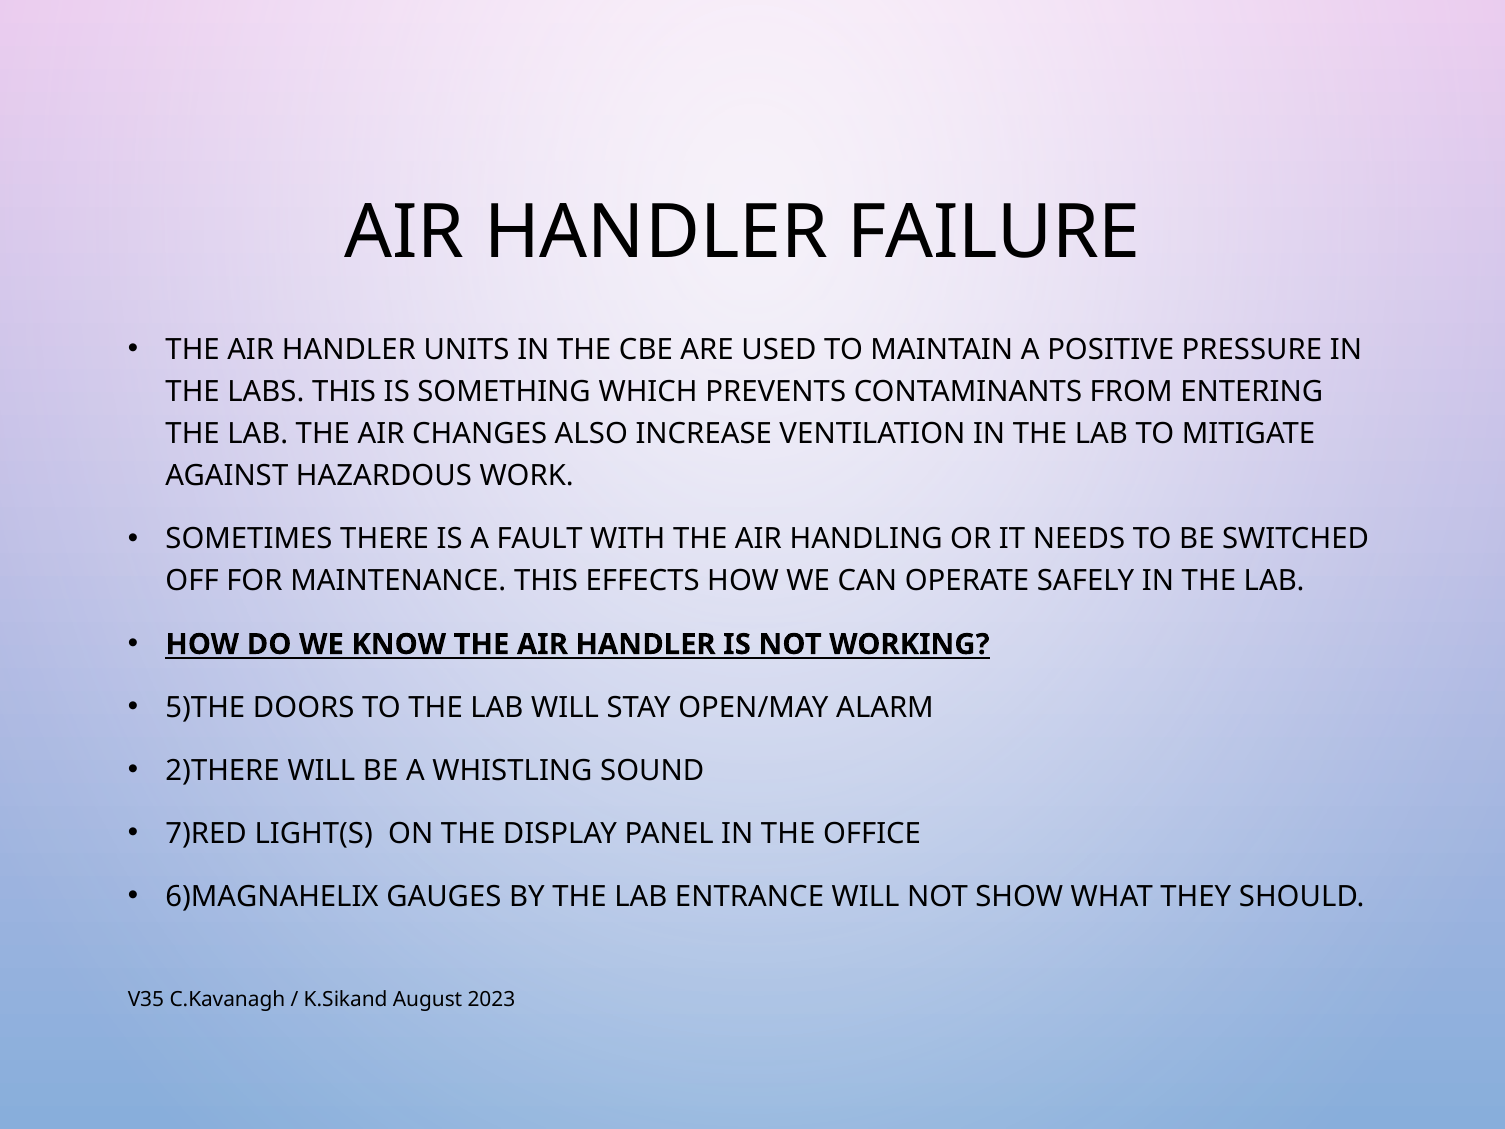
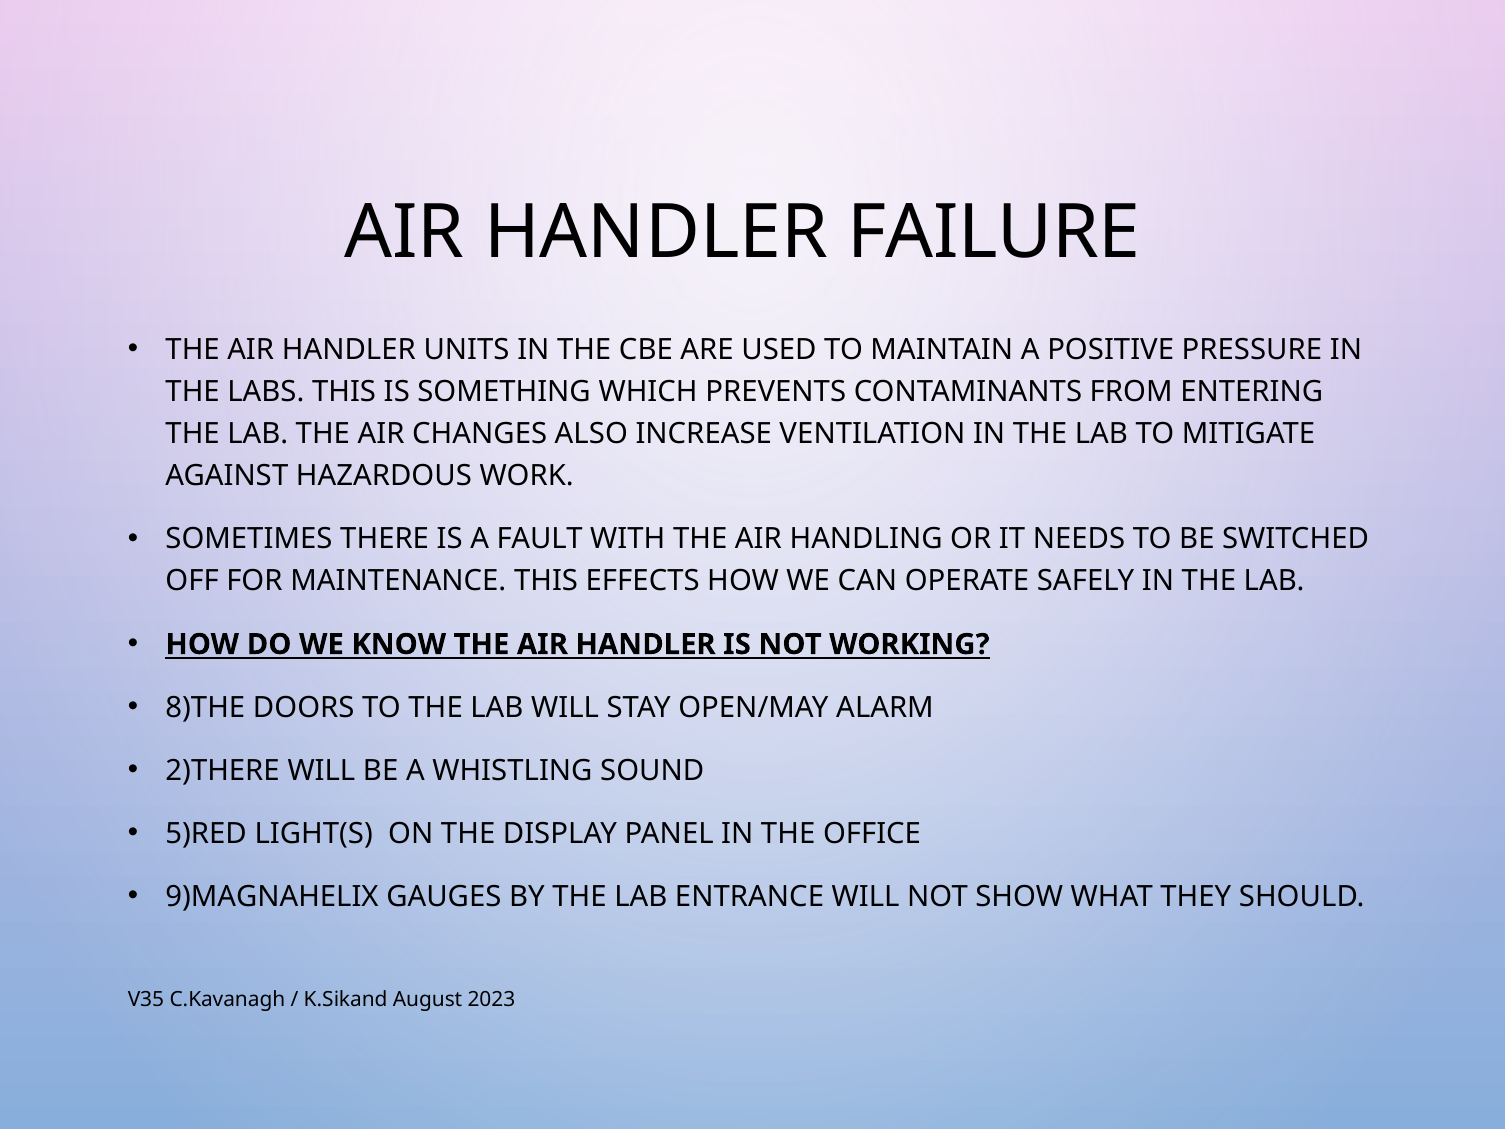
5)THE: 5)THE -> 8)THE (205, 707)
7)RED: 7)RED -> 5)RED (206, 833)
6)MAGNAHELIX: 6)MAGNAHELIX -> 9)MAGNAHELIX (272, 896)
